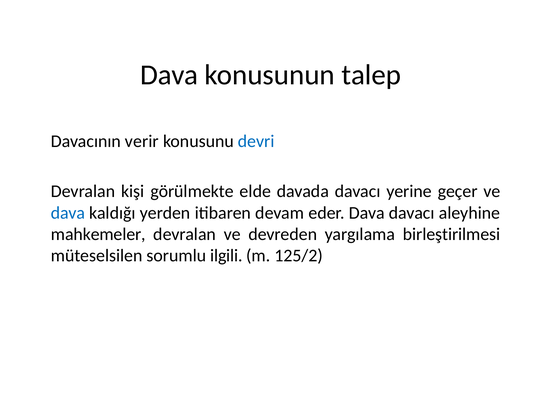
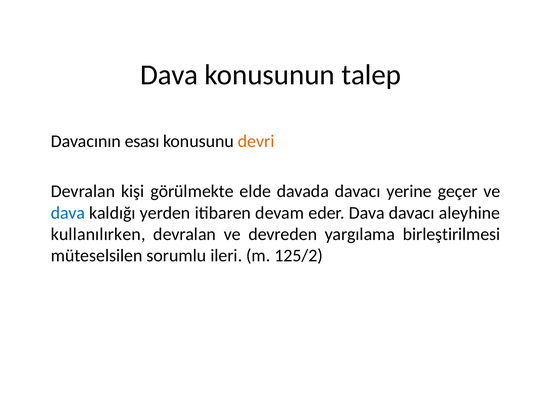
verir: verir -> esası (142, 141)
devri colour: blue -> orange (256, 141)
mahkemeler: mahkemeler -> kullanılırken (98, 234)
ilgili: ilgili -> ileri (226, 256)
